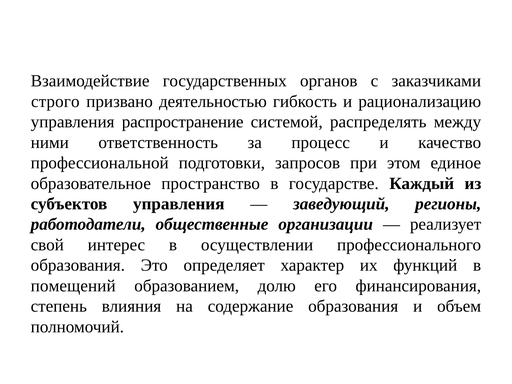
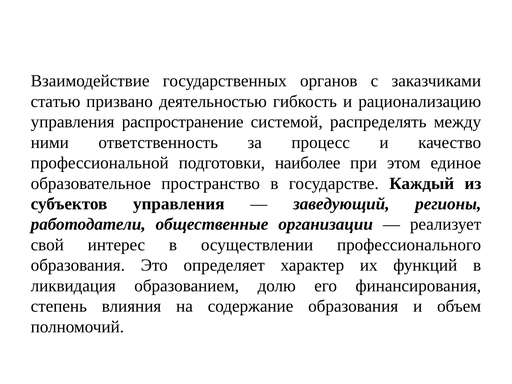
строго: строго -> статью (55, 101)
запросов: запросов -> наиболее (308, 163)
помещений: помещений -> ликвидация (73, 286)
